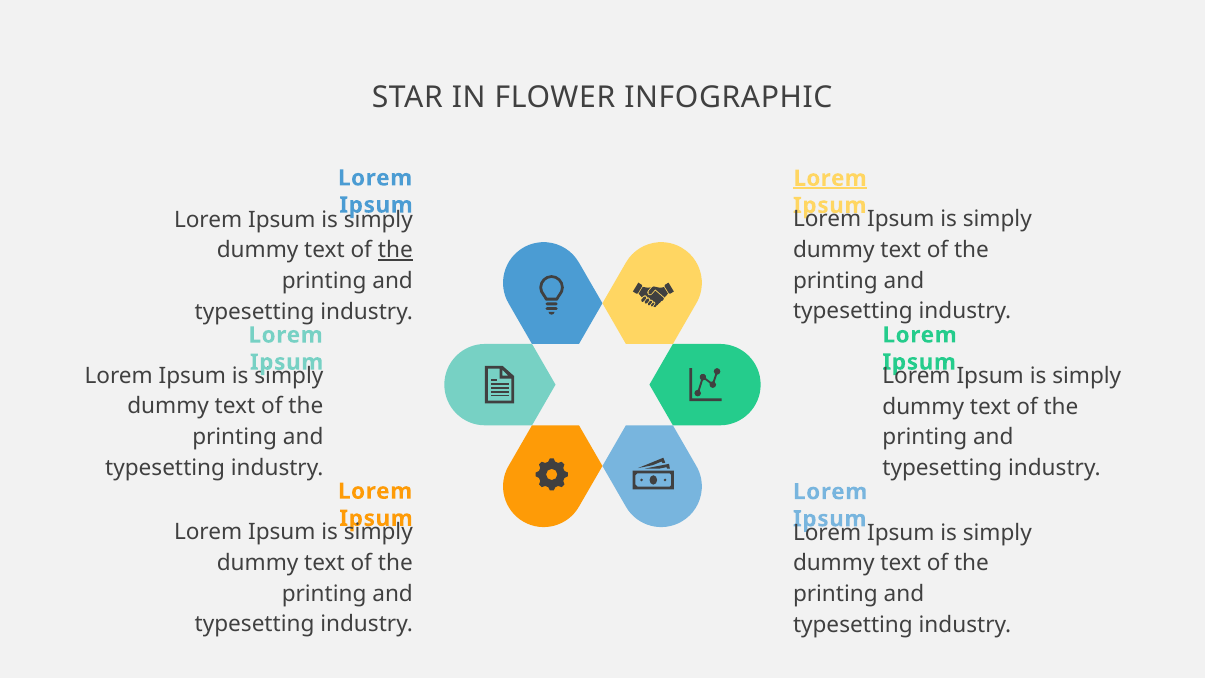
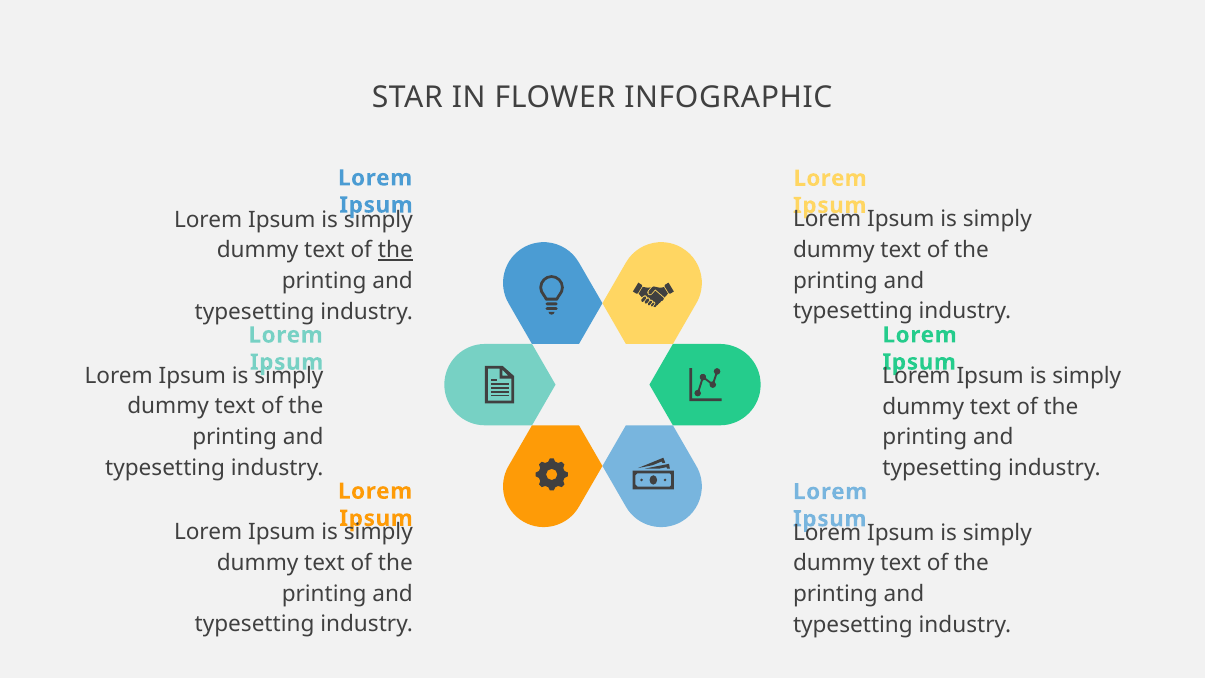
Lorem underline: present -> none (830, 178)
